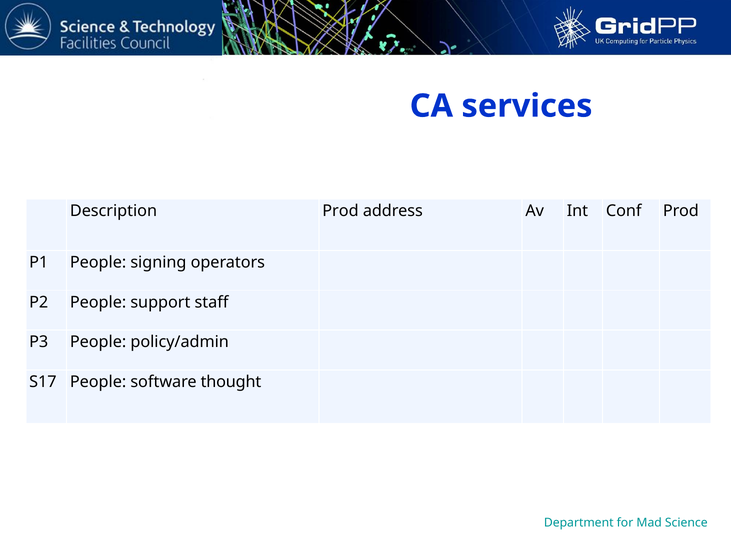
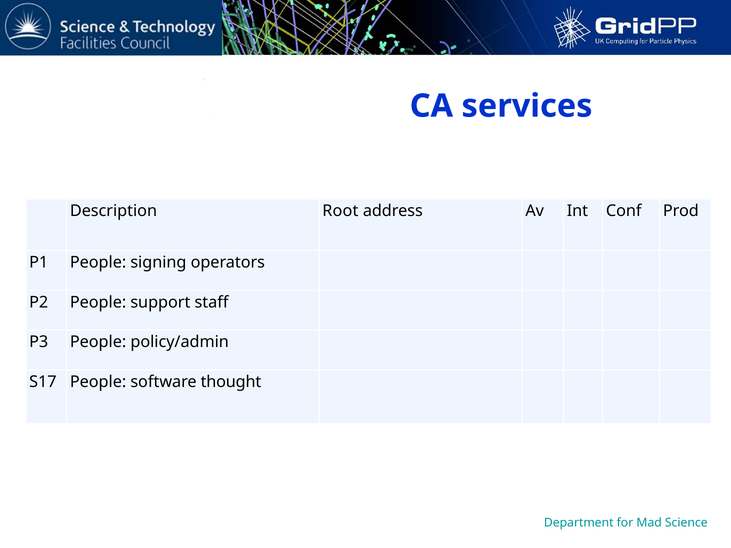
Description Prod: Prod -> Root (340, 211)
